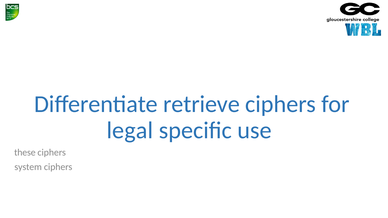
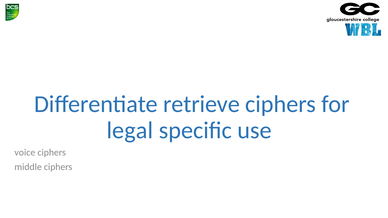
these: these -> voice (25, 153)
system: system -> middle (28, 167)
